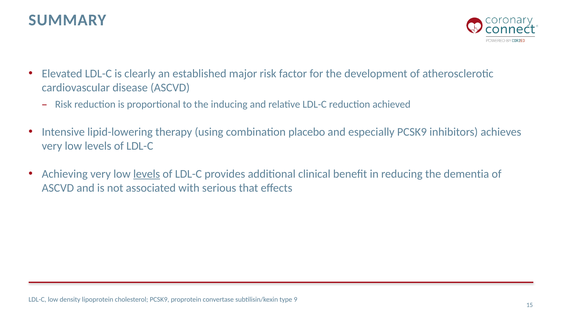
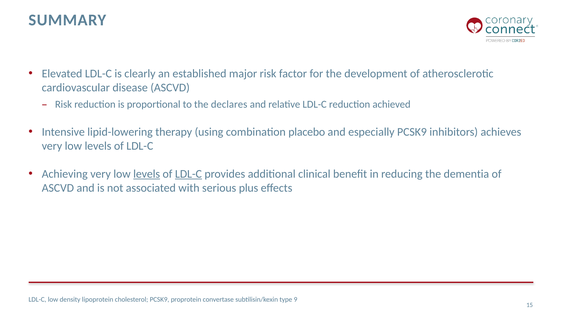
inducing: inducing -> declares (229, 104)
LDL-C underline: none -> present (188, 174)
that: that -> plus (249, 188)
